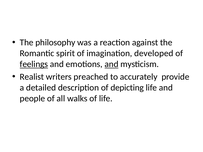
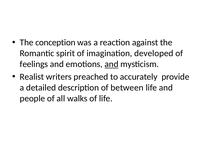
philosophy: philosophy -> conception (55, 43)
feelings underline: present -> none (34, 64)
depicting: depicting -> between (127, 88)
